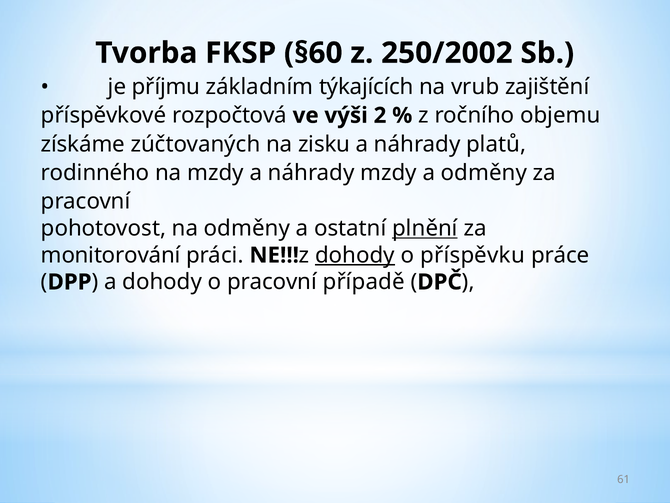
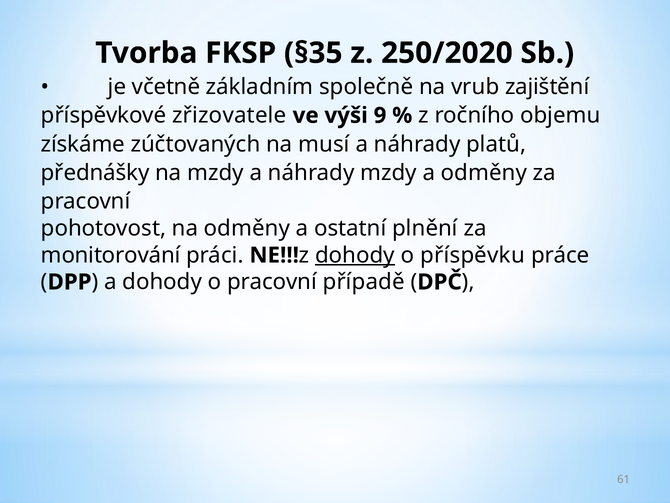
§60: §60 -> §35 (313, 53)
250/2002: 250/2002 -> 250/2020 (447, 53)
příjmu: příjmu -> včetně (166, 87)
týkajících: týkajících -> společně (366, 87)
rozpočtová: rozpočtová -> zřizovatele (229, 115)
2: 2 -> 9 (380, 115)
zisku: zisku -> musí (324, 144)
rodinného: rodinného -> přednášky (95, 173)
plnění underline: present -> none (425, 228)
